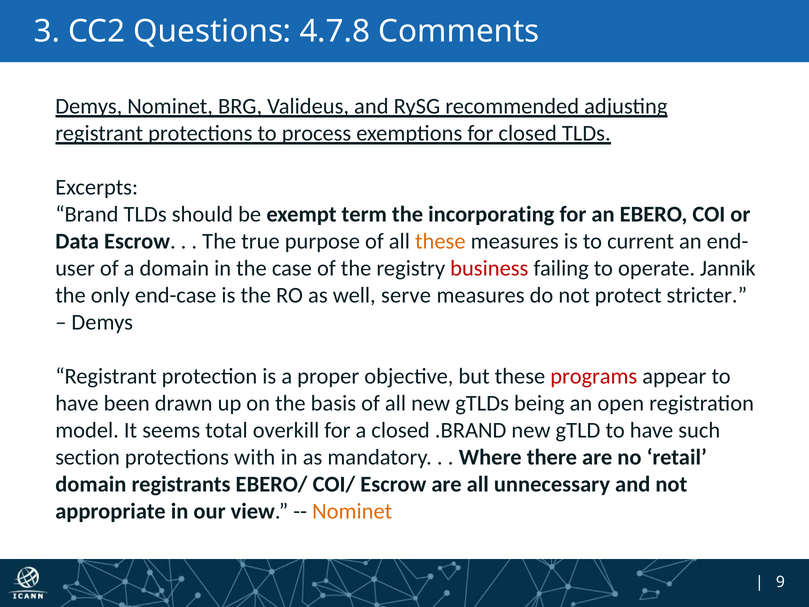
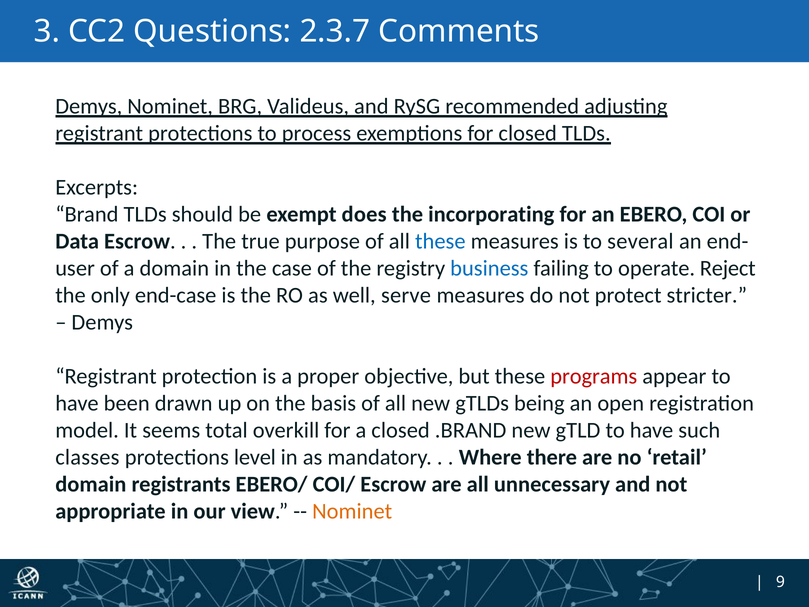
4.7.8: 4.7.8 -> 2.3.7 (335, 31)
term: term -> does (364, 214)
these colour: orange -> blue (440, 241)
current: current -> several (640, 241)
business colour: red -> blue (489, 268)
Jannik: Jannik -> Reject (728, 268)
section: section -> classes (87, 457)
with: with -> level (255, 457)
